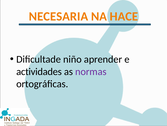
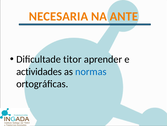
HACE: HACE -> ANTE (124, 16)
niño: niño -> titor (72, 59)
normas colour: purple -> blue (91, 71)
